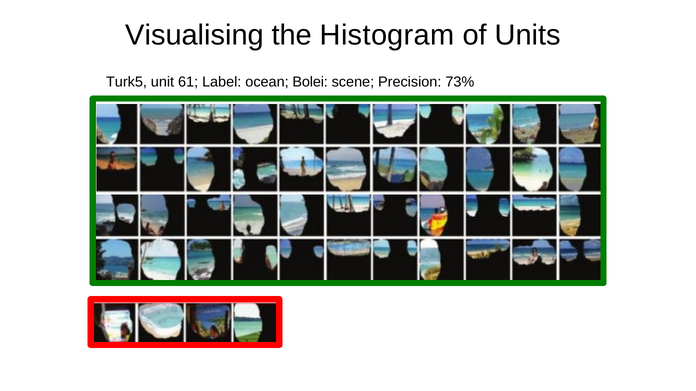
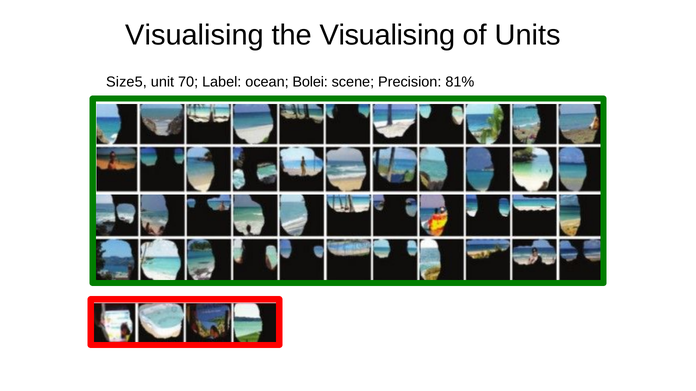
the Histogram: Histogram -> Visualising (387, 35)
Turk5: Turk5 -> Size5 (126, 82)
61: 61 -> 70 (188, 82)
73%: 73% -> 81% (460, 82)
